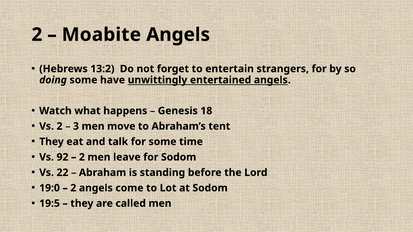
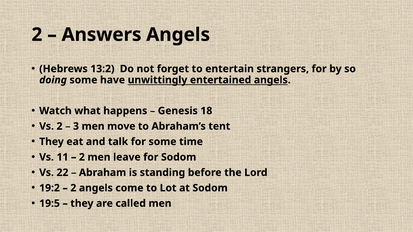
Moabite: Moabite -> Answers (102, 35)
92: 92 -> 11 (62, 157)
19:0: 19:0 -> 19:2 (50, 188)
